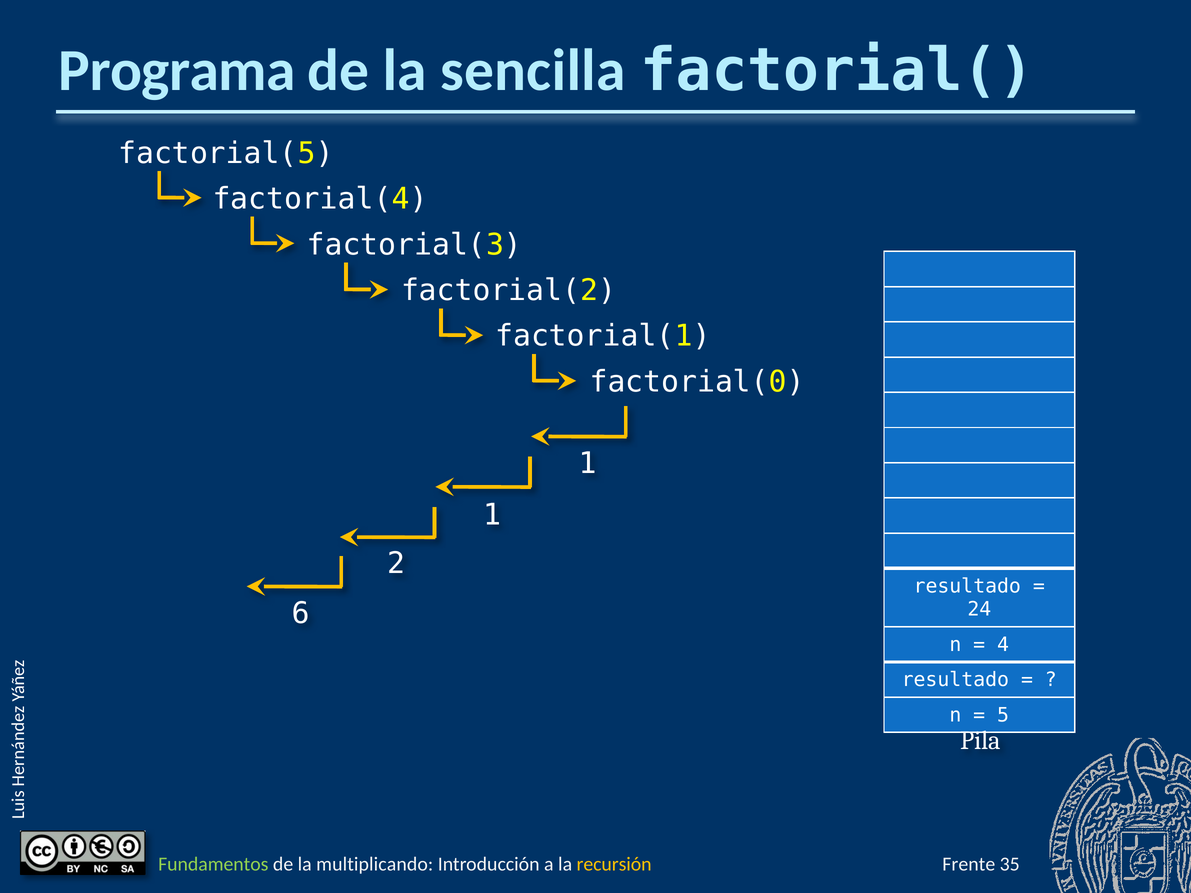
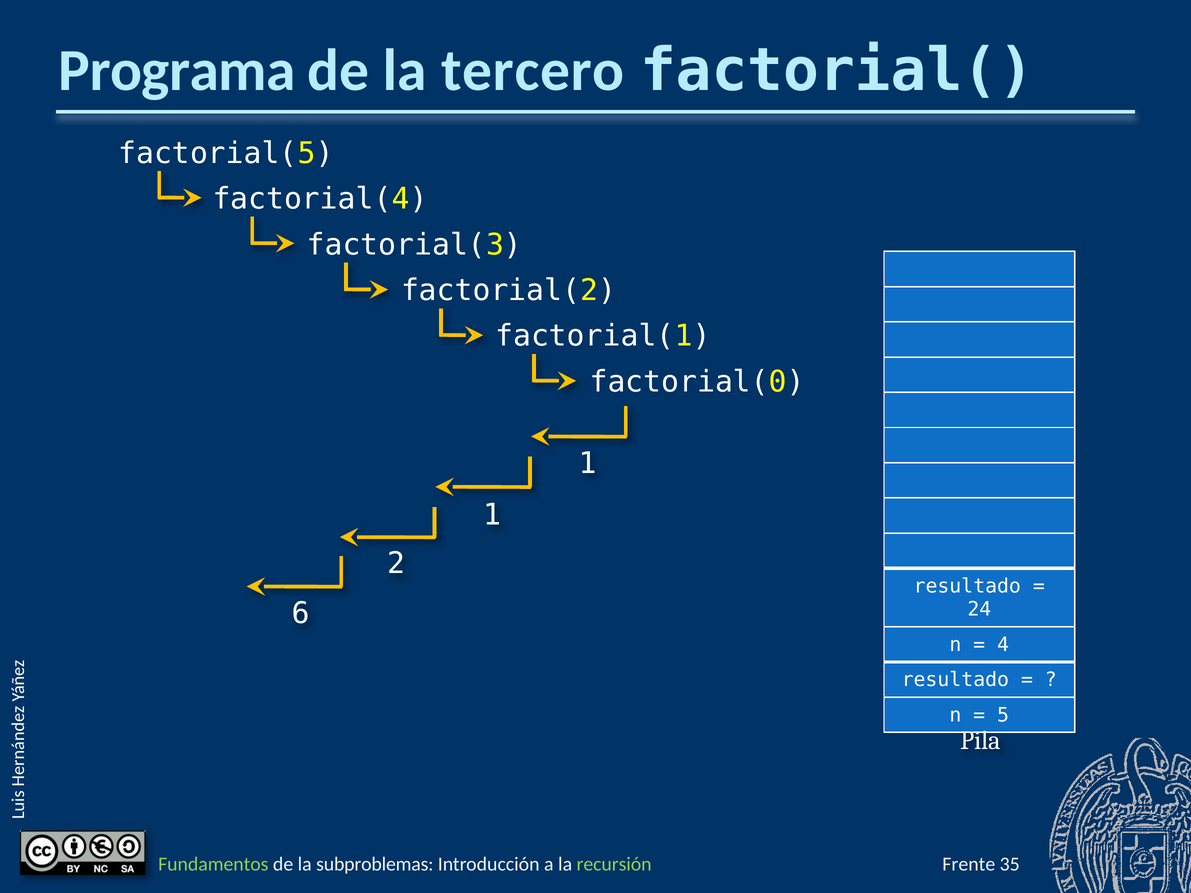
sencilla: sencilla -> tercero (533, 71)
multiplicando: multiplicando -> subproblemas (375, 865)
recursión colour: yellow -> light green (614, 865)
